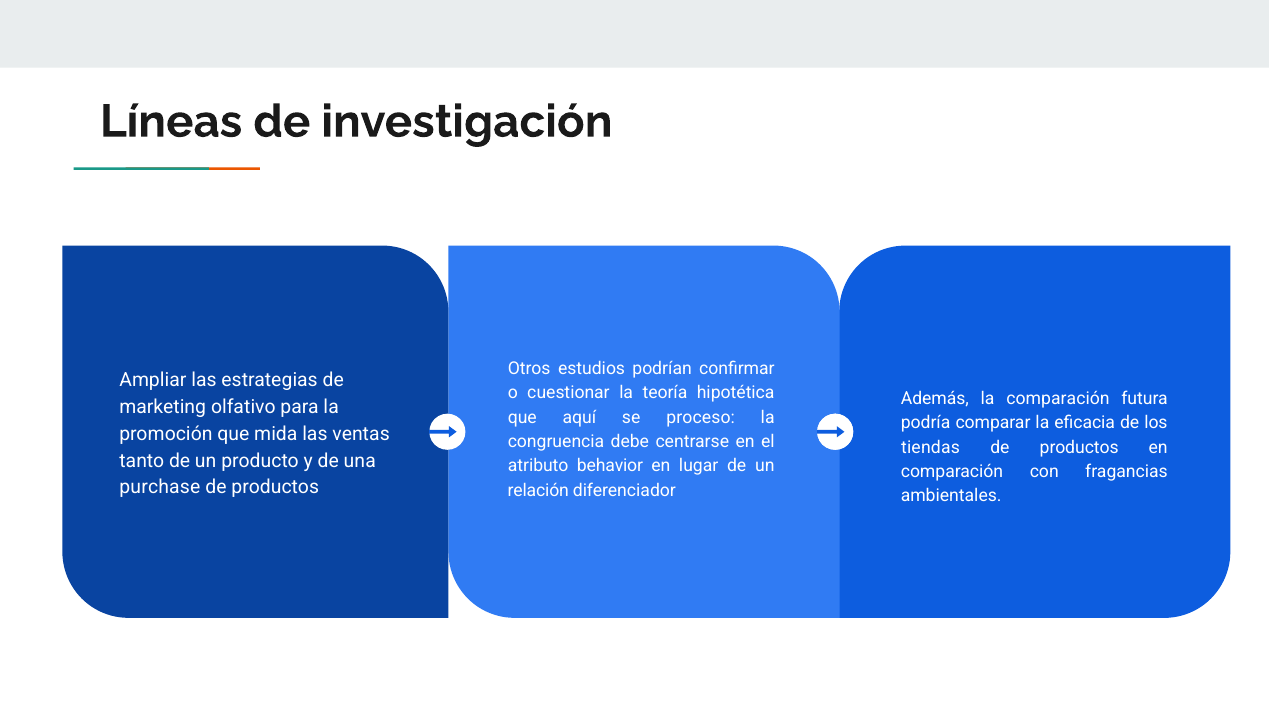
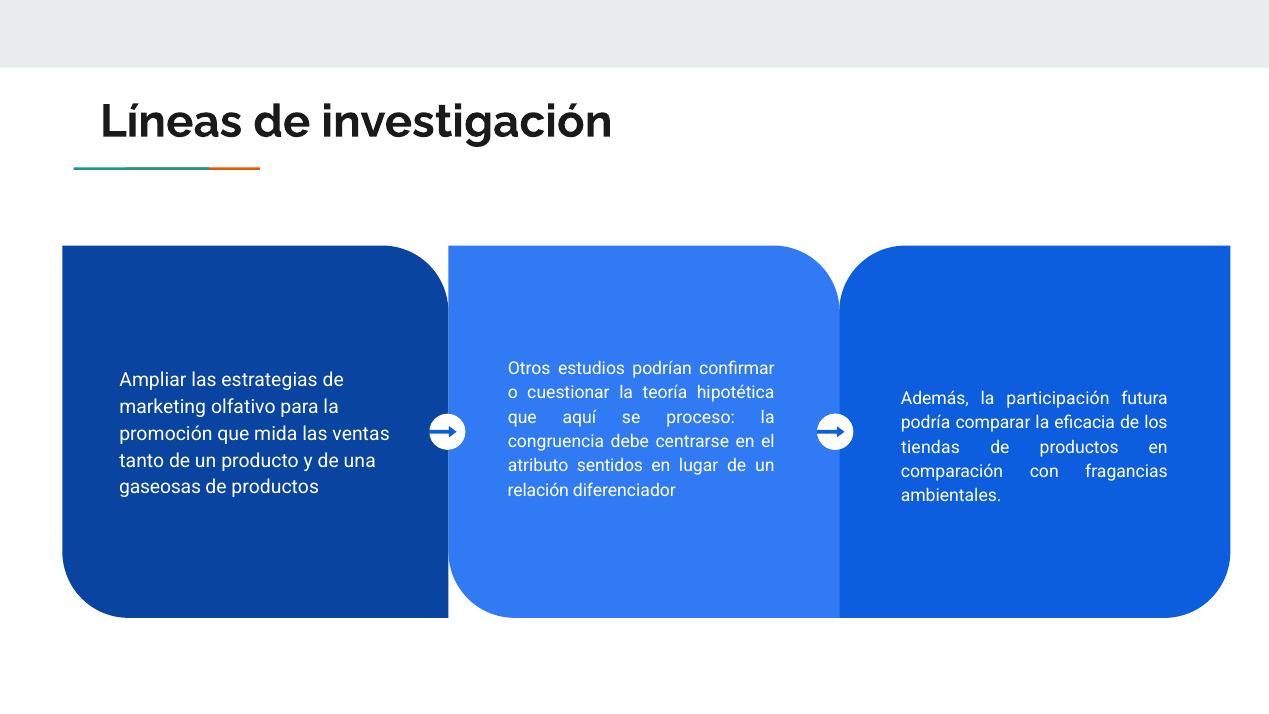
la comparación: comparación -> participación (1058, 399)
behavior: behavior -> sentidos (610, 466)
purchase: purchase -> gaseosas (160, 487)
